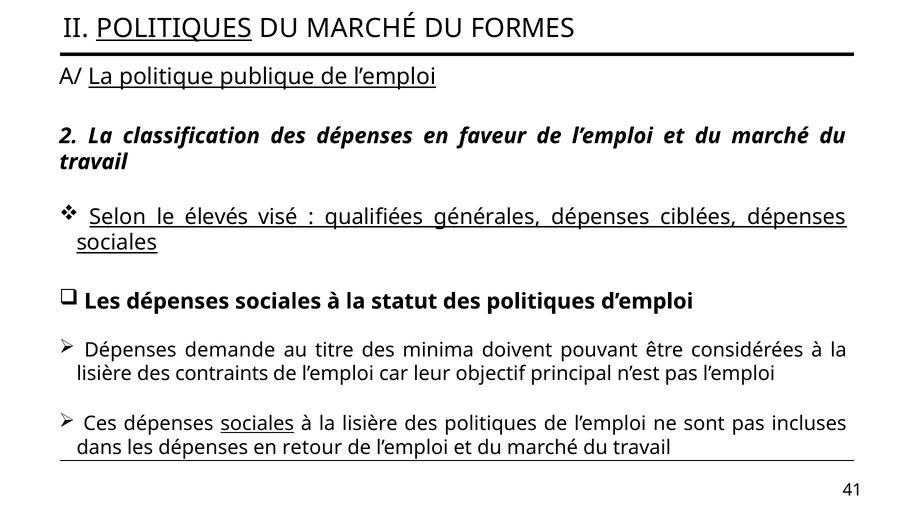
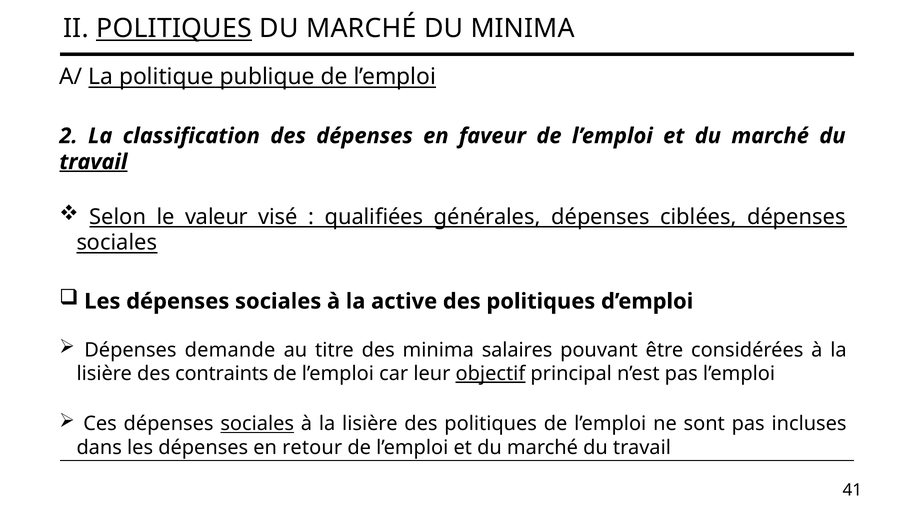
DU FORMES: FORMES -> MINIMA (523, 29)
travail underline: none -> present (93, 162)
élevés: élevés -> valeur (217, 217)
statut: statut -> active (404, 301)
doivent: doivent -> salaires (517, 350)
objectif underline: none -> present (490, 374)
